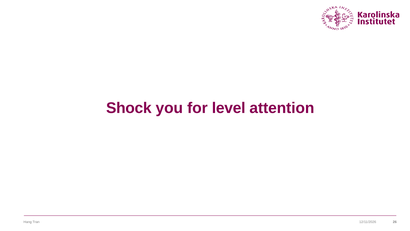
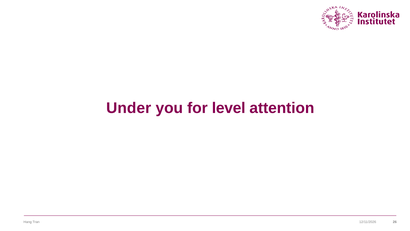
Shock: Shock -> Under (129, 108)
